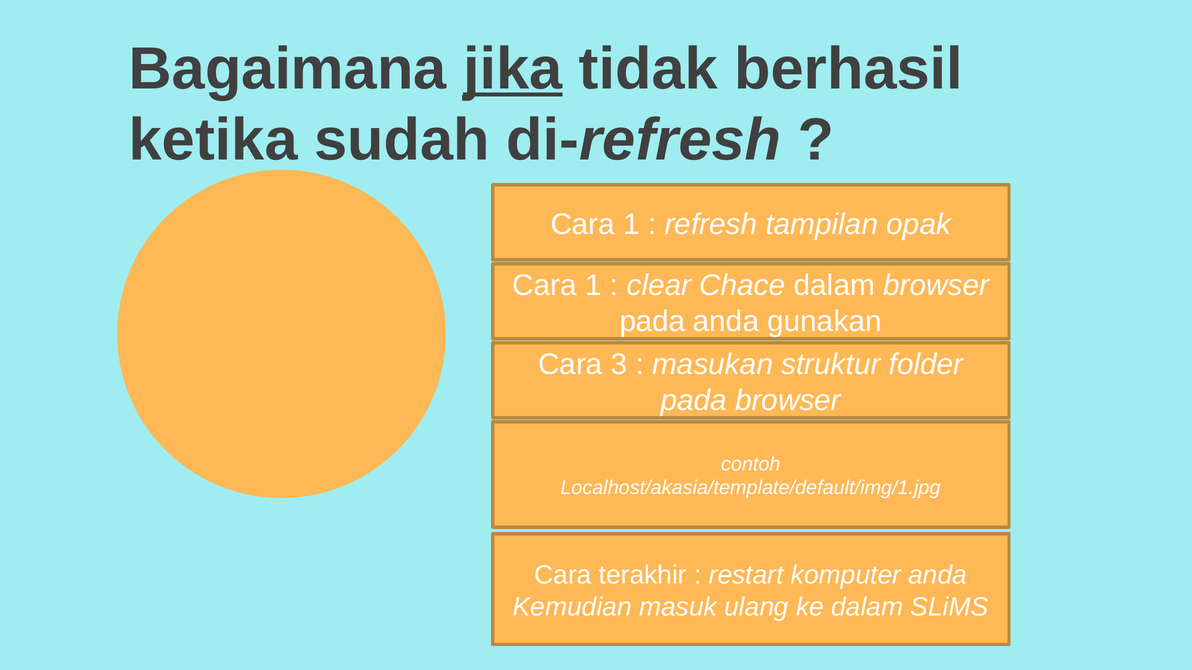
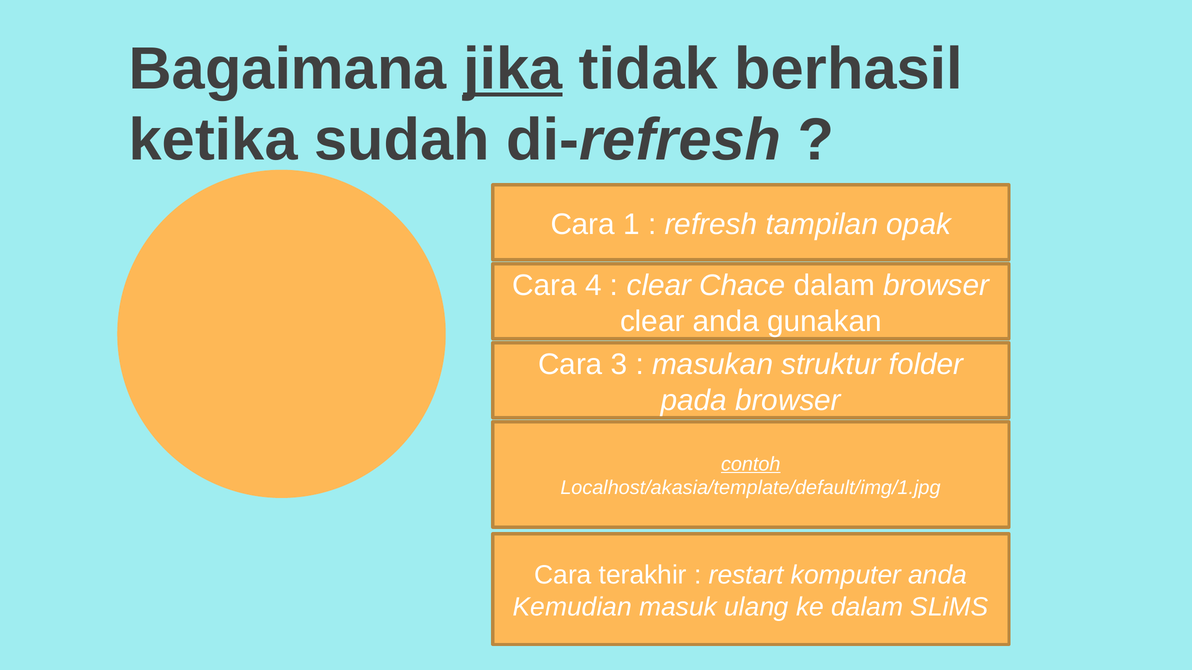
1: 1 -> 4 (593, 286)
pada: pada -> clear (652, 322)
contoh underline: none -> present (751, 464)
